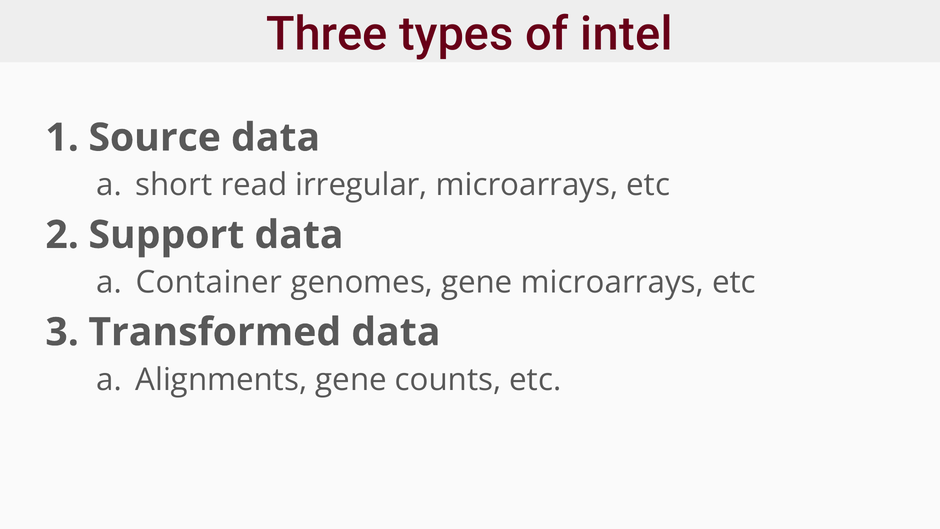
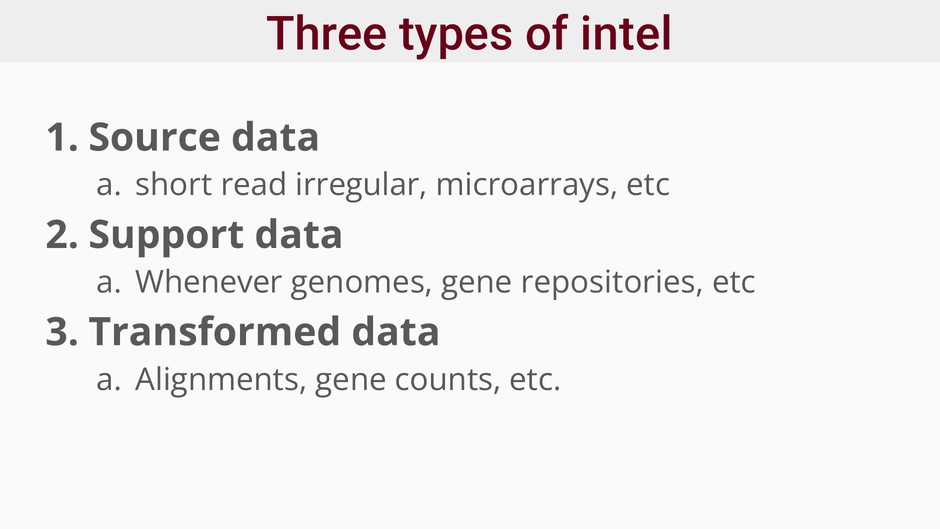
Container: Container -> Whenever (209, 282)
gene microarrays: microarrays -> repositories (612, 282)
